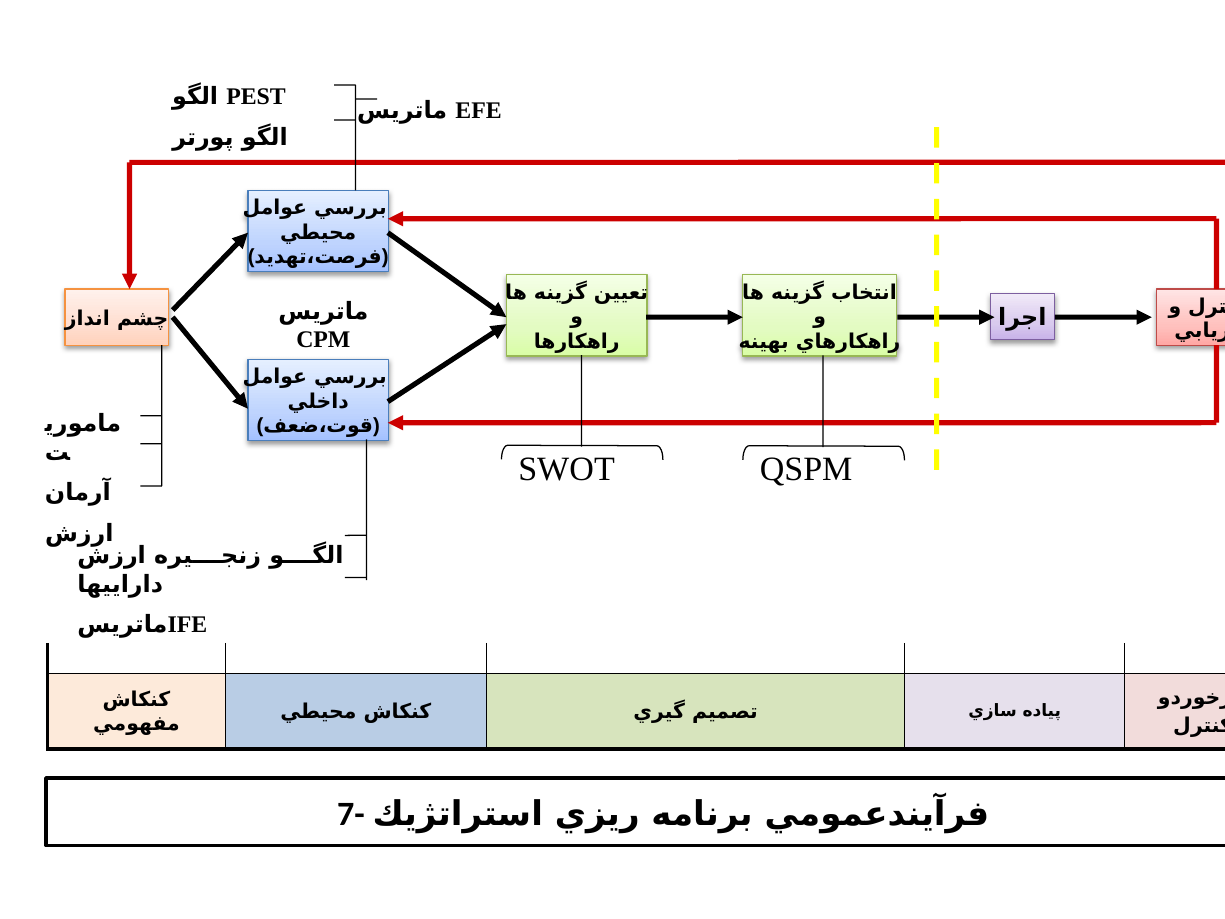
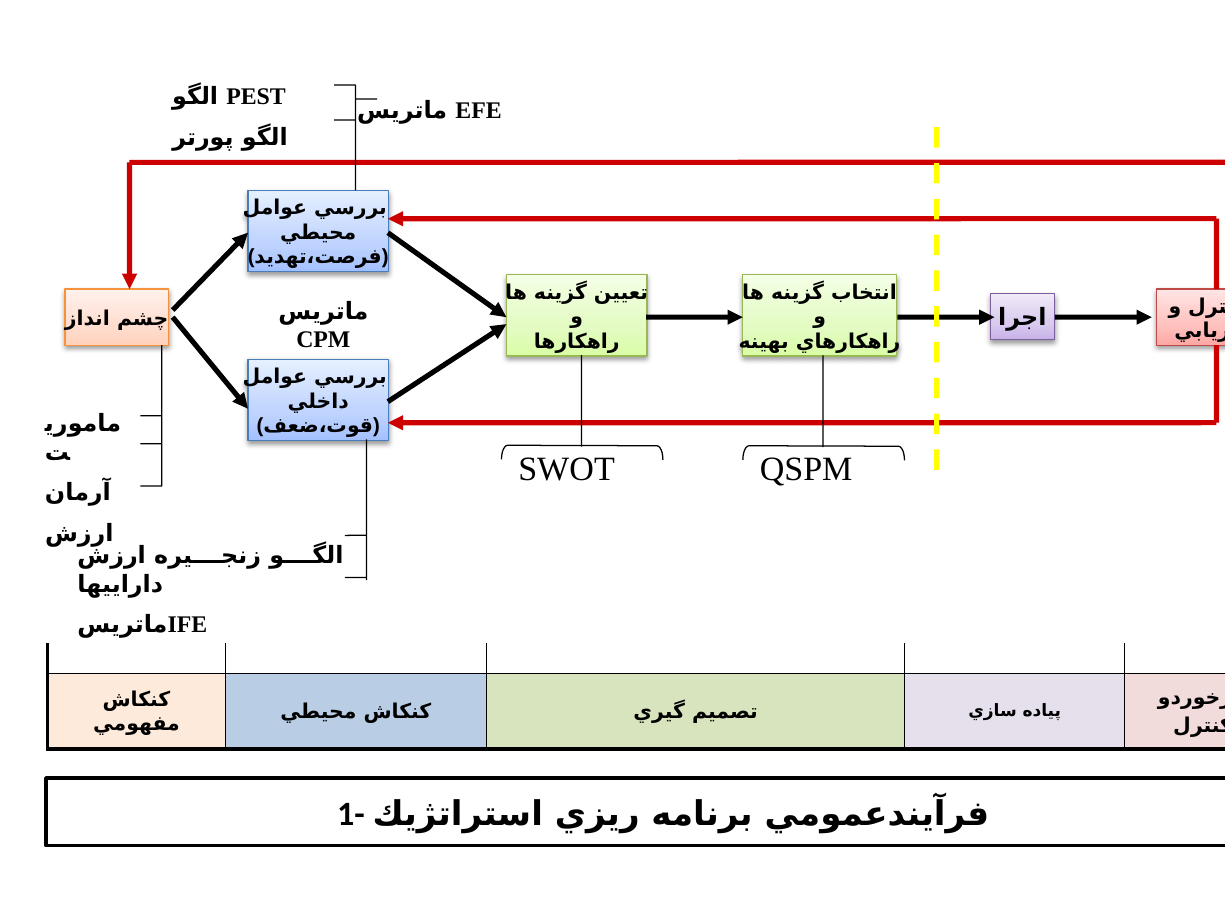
7-: 7- -> 1- (351, 814)
